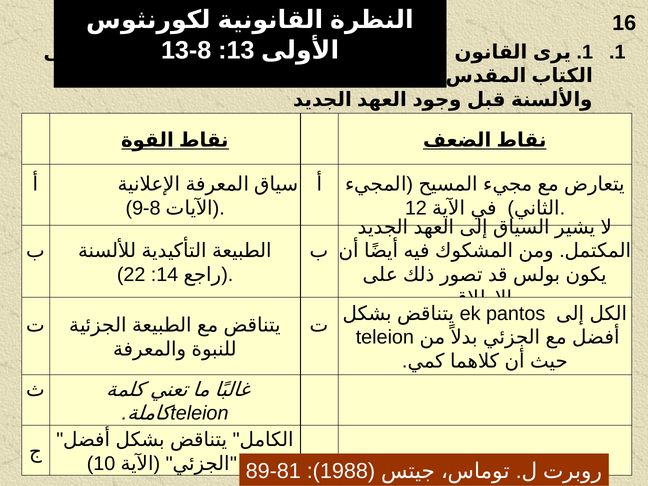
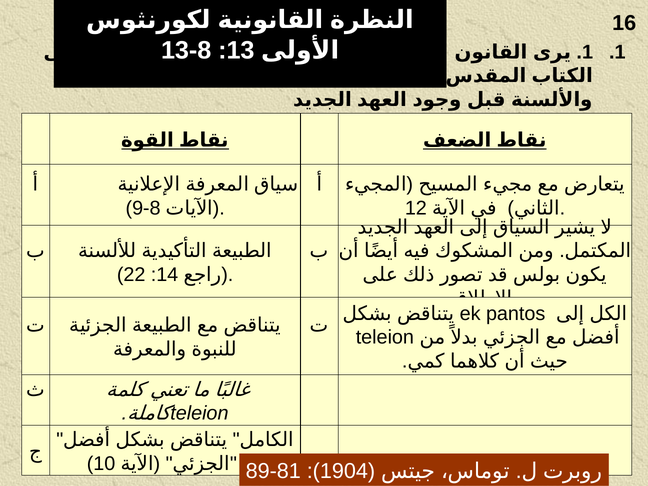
1988: 1988 -> 1904 (344, 471)
